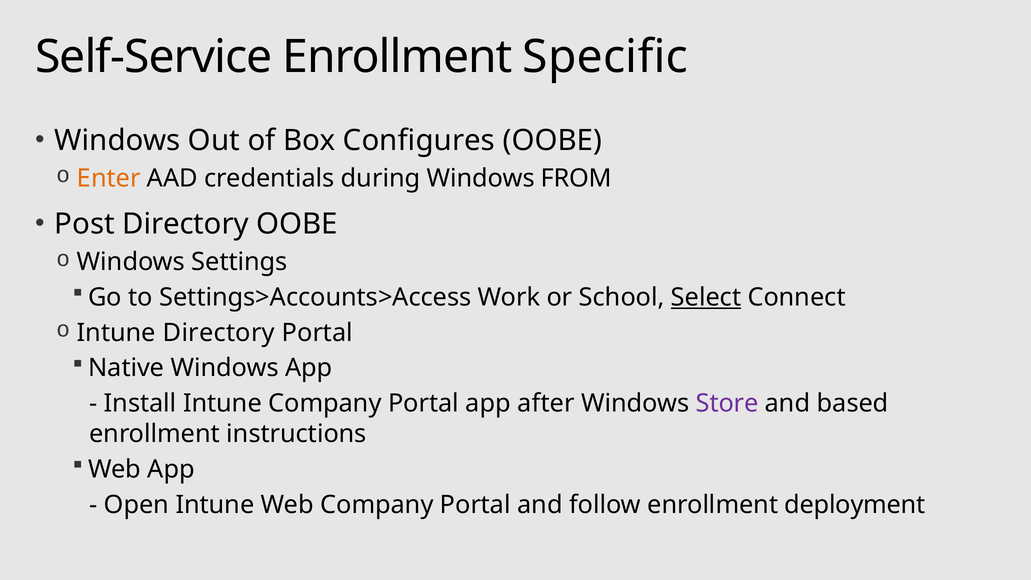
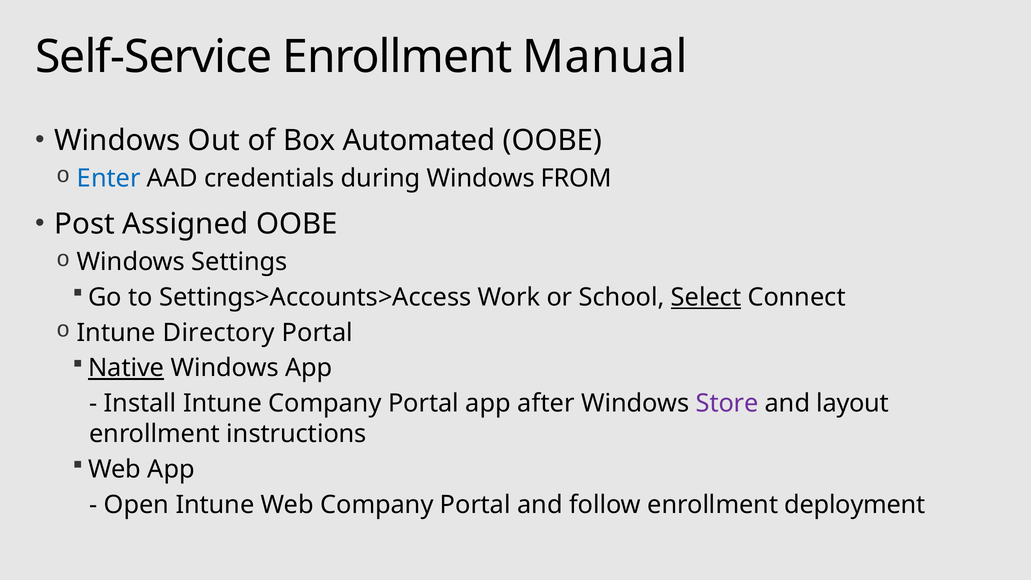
Specific: Specific -> Manual (605, 57)
Configures: Configures -> Automated (419, 141)
Enter colour: orange -> blue (109, 178)
Post Directory: Directory -> Assigned (185, 224)
Native underline: none -> present (126, 368)
based: based -> layout (853, 403)
